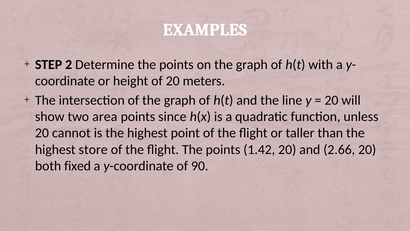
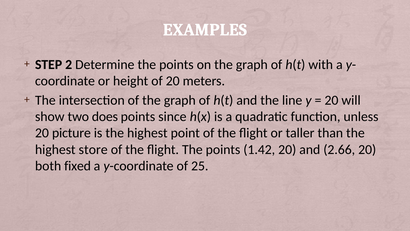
area: area -> does (105, 116)
cannot: cannot -> picture (71, 133)
90: 90 -> 25 (200, 166)
